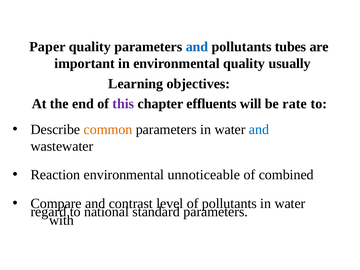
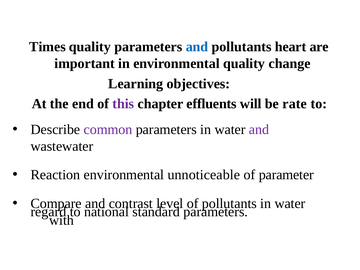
Paper: Paper -> Times (48, 47)
tubes: tubes -> heart (291, 47)
usually: usually -> change (290, 64)
common colour: orange -> purple (108, 129)
and colour: blue -> purple (259, 129)
combined: combined -> parameter (286, 175)
